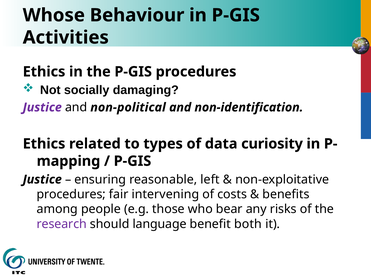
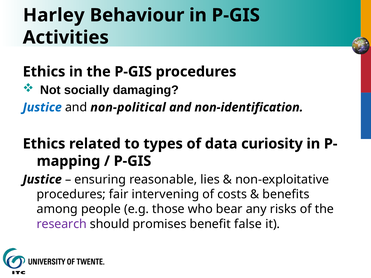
Whose: Whose -> Harley (54, 15)
Justice colour: purple -> blue (42, 107)
left: left -> lies (210, 180)
language: language -> promises (160, 224)
both: both -> false (248, 224)
